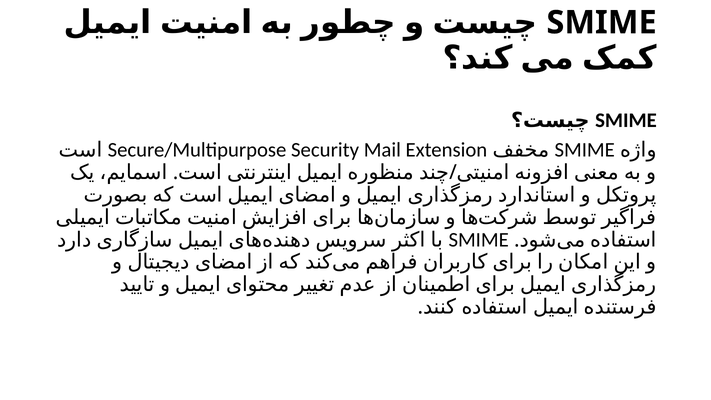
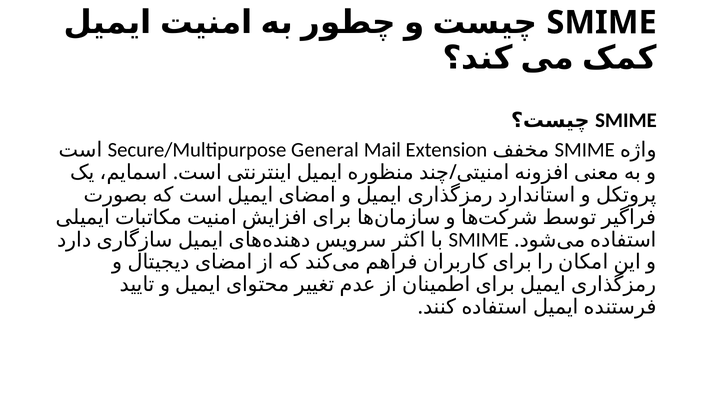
Security: Security -> General (325, 150)
